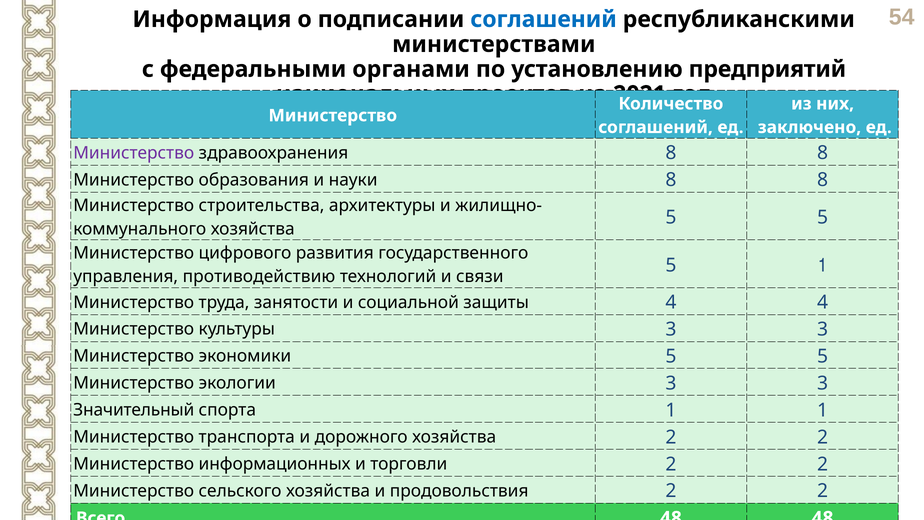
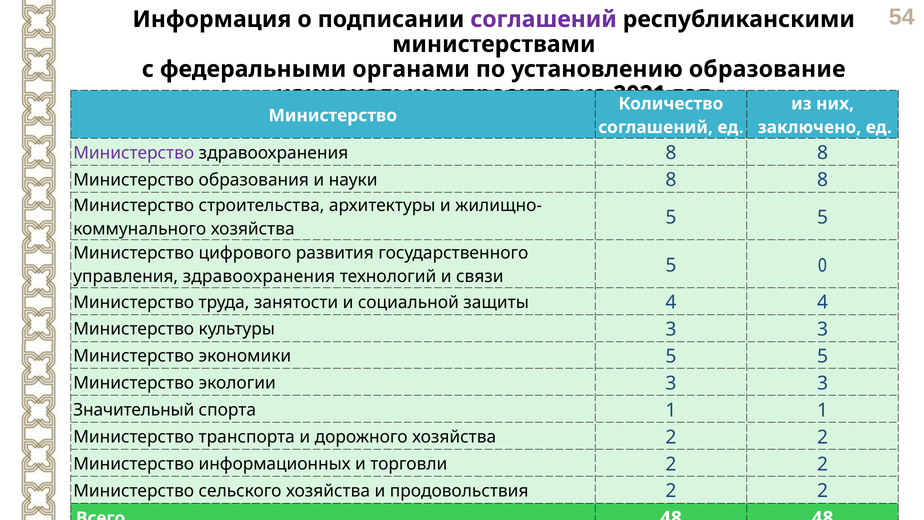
соглашений colour: blue -> purple (544, 19)
предприятий: предприятий -> образование (767, 69)
5 1: 1 -> 0 (823, 265)
управления противодействию: противодействию -> здравоохранения (259, 277)
